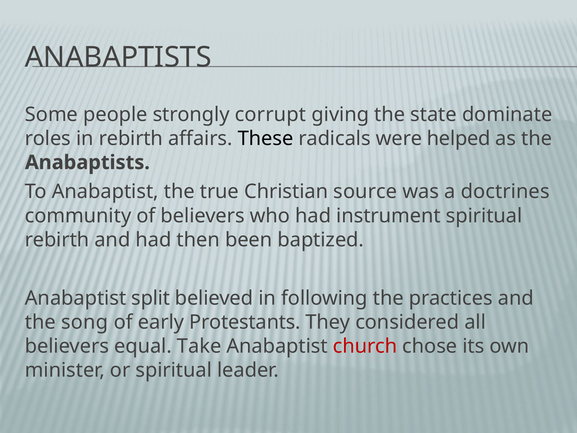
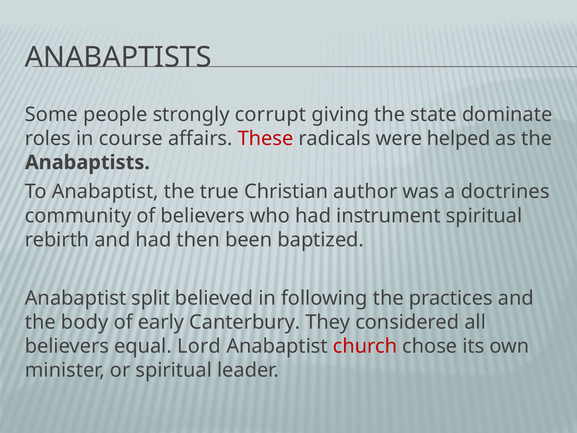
in rebirth: rebirth -> course (131, 138)
These colour: black -> red (266, 138)
source: source -> author (365, 192)
song: song -> body (85, 322)
Protestants: Protestants -> Canterbury (245, 322)
Take: Take -> Lord (199, 346)
